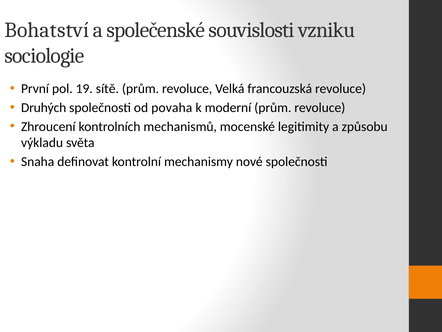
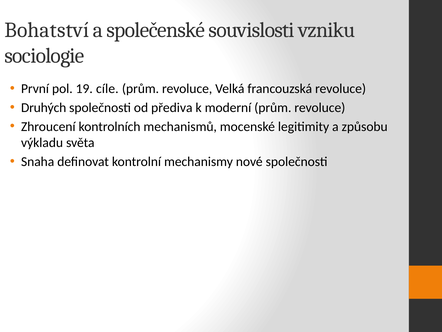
sítě: sítě -> cíle (107, 89)
povaha: povaha -> přediva (172, 108)
